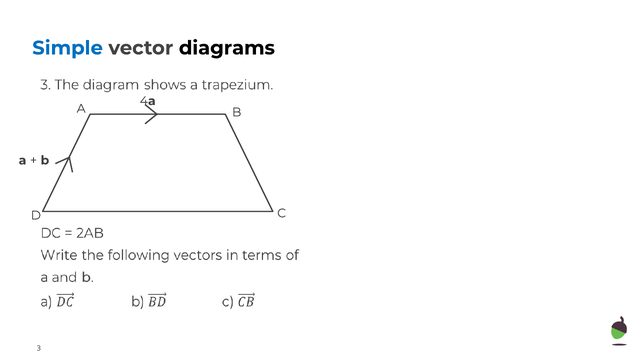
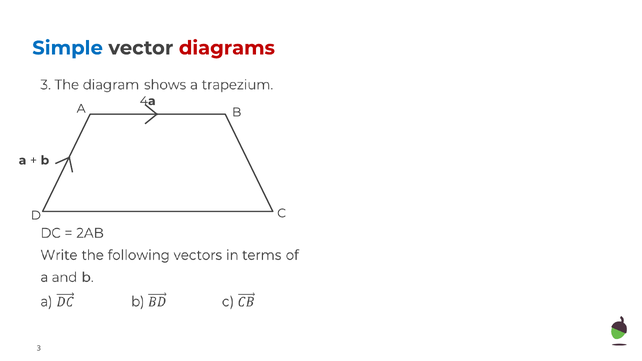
diagrams colour: black -> red (227, 48)
